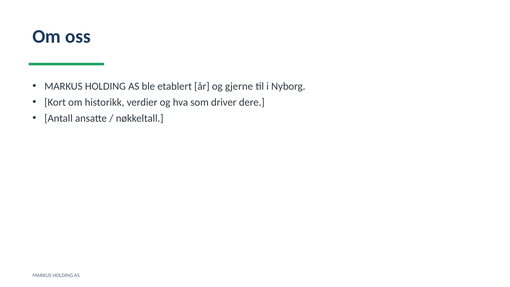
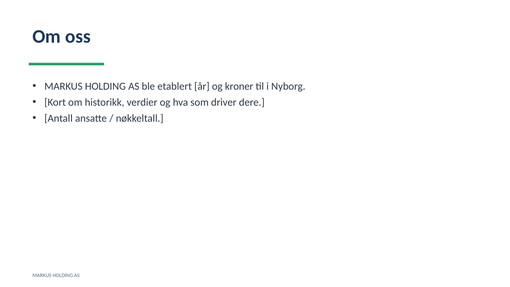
gjerne: gjerne -> kroner (239, 86)
